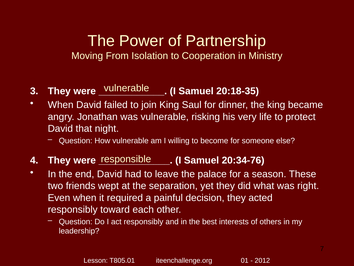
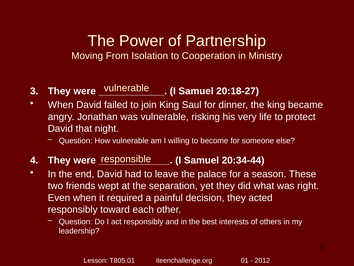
20:18-35: 20:18-35 -> 20:18-27 (238, 91)
20:34-76: 20:34-76 -> 20:34-44 (243, 160)
